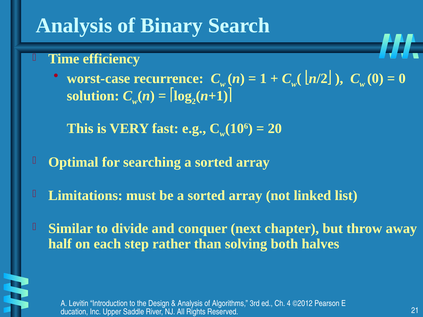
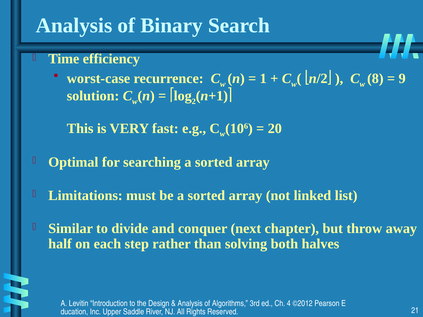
0: 0 -> 8 (375, 79)
0: 0 -> 9 (402, 79)
